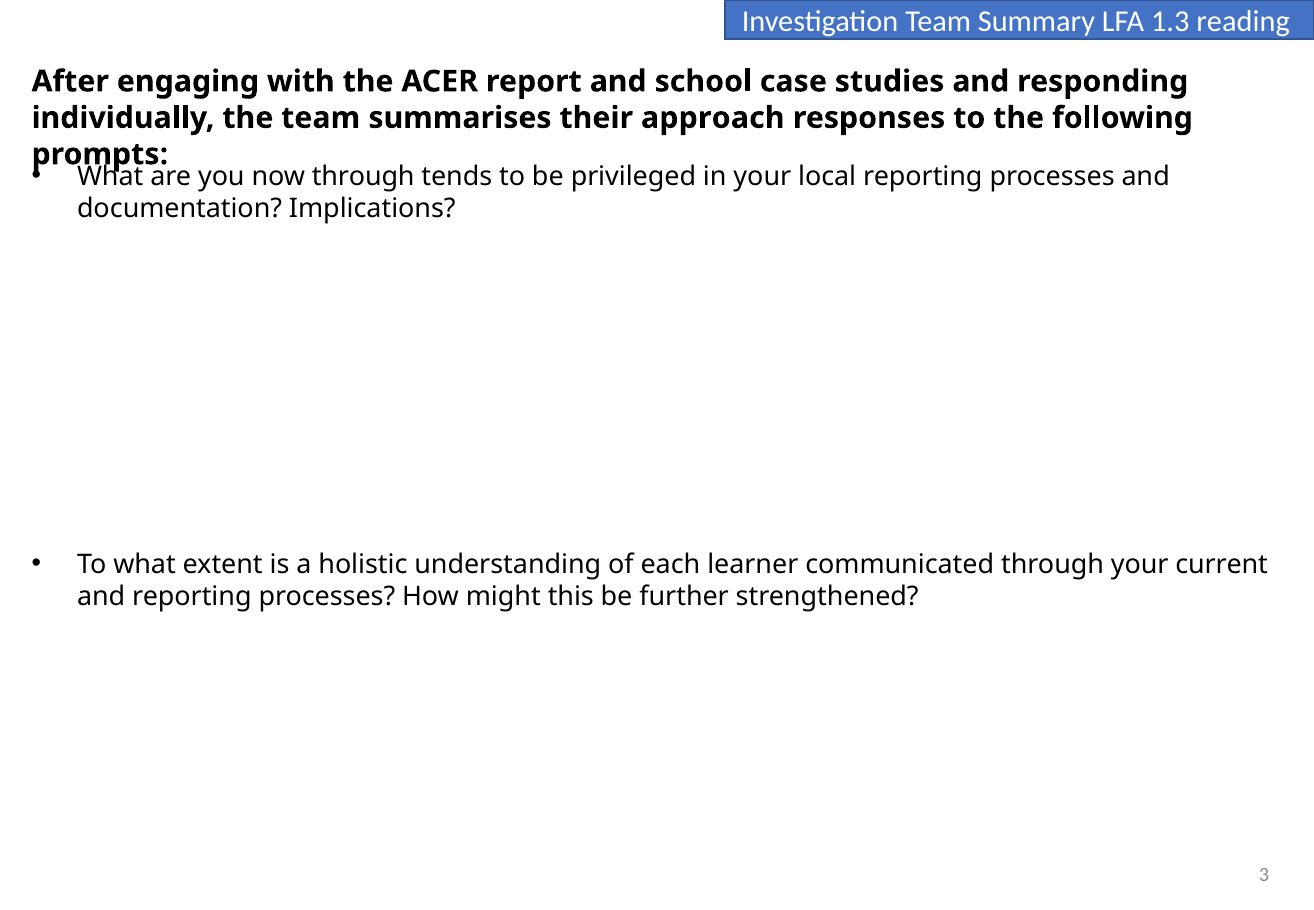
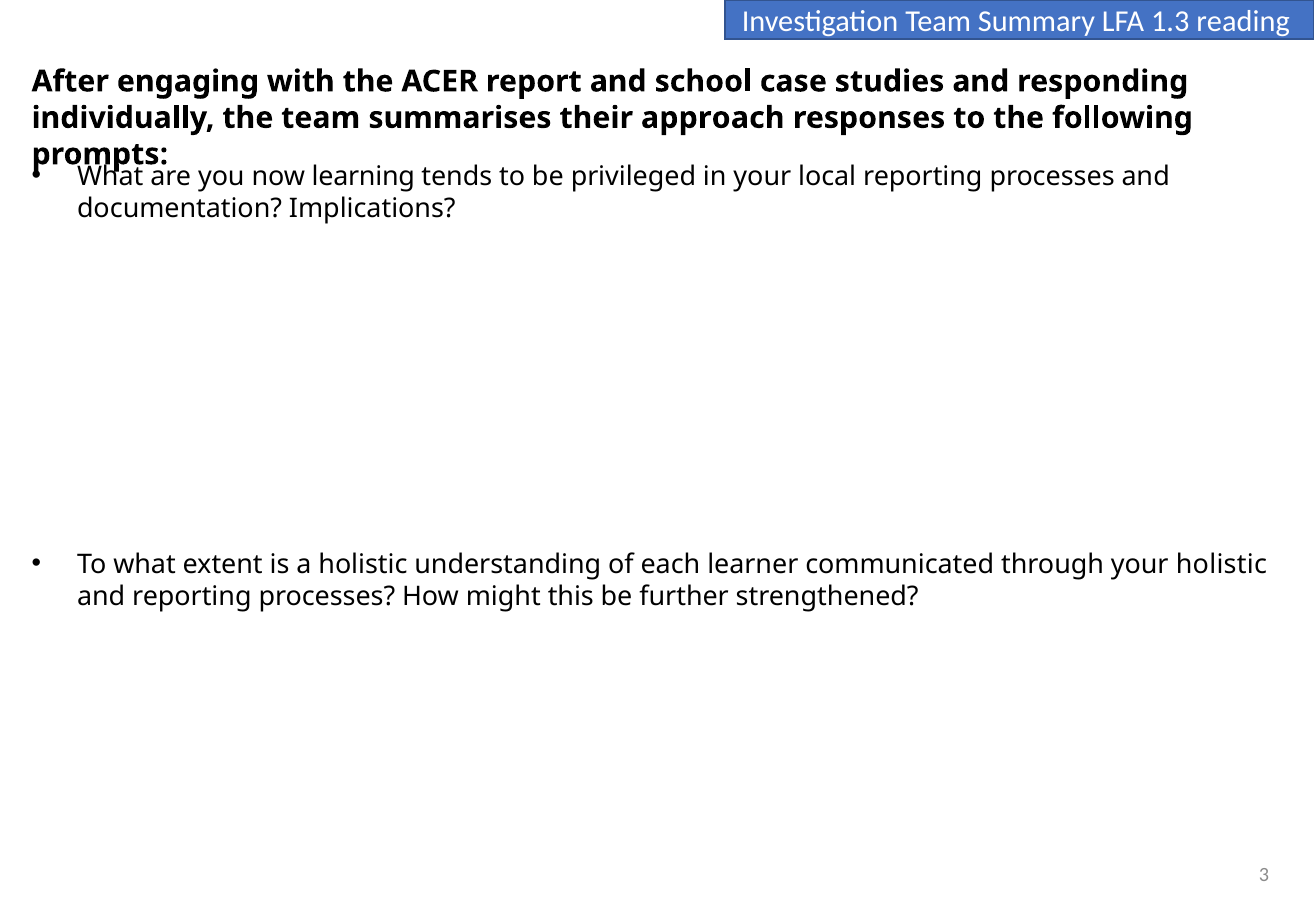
now through: through -> learning (363, 176)
your current: current -> holistic (1221, 564)
